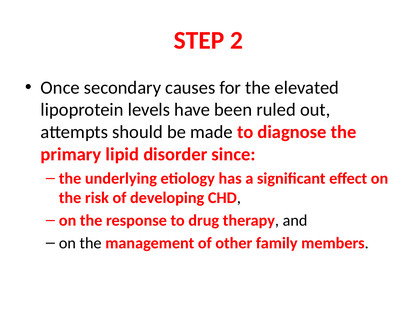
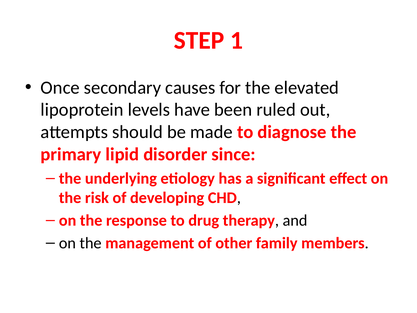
2: 2 -> 1 (236, 40)
